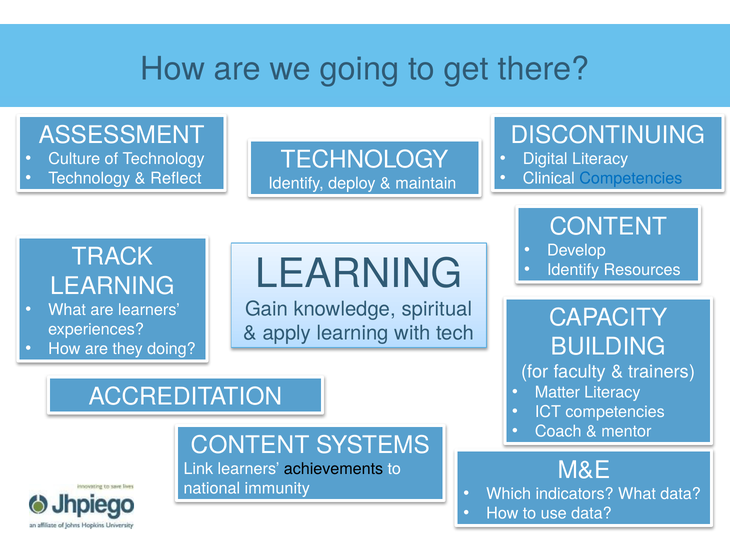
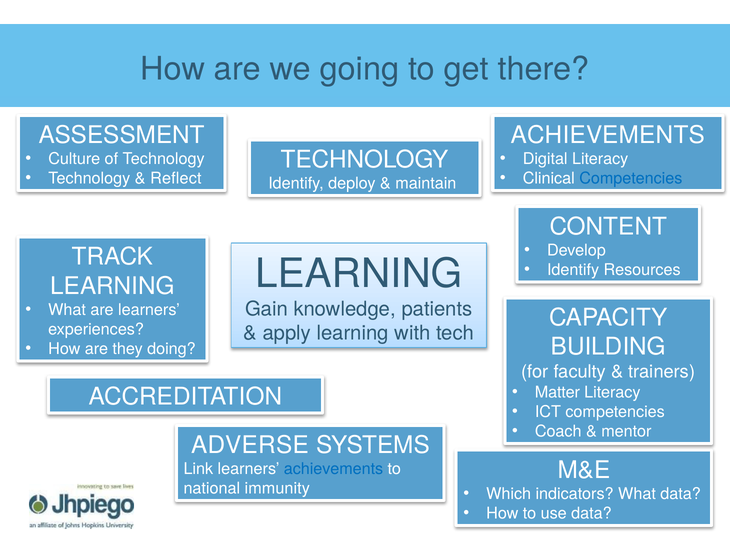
DISCONTINUING: DISCONTINUING -> ACHIEVEMENTS (608, 135)
spiritual: spiritual -> patients (437, 309)
CONTENT: CONTENT -> ADVERSE (250, 446)
achievements colour: black -> blue (334, 469)
